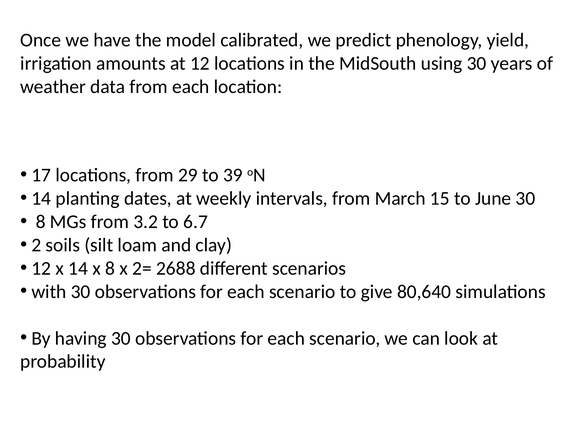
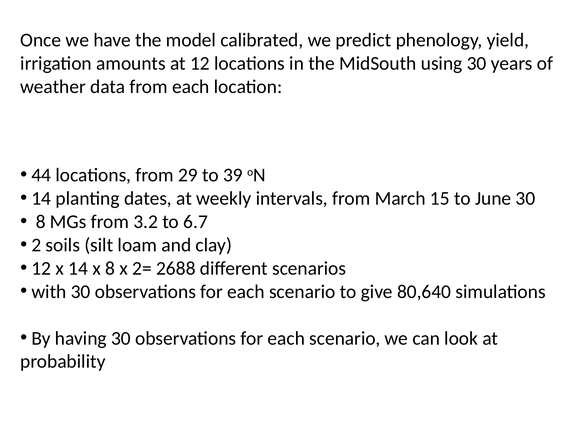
17: 17 -> 44 (41, 175)
